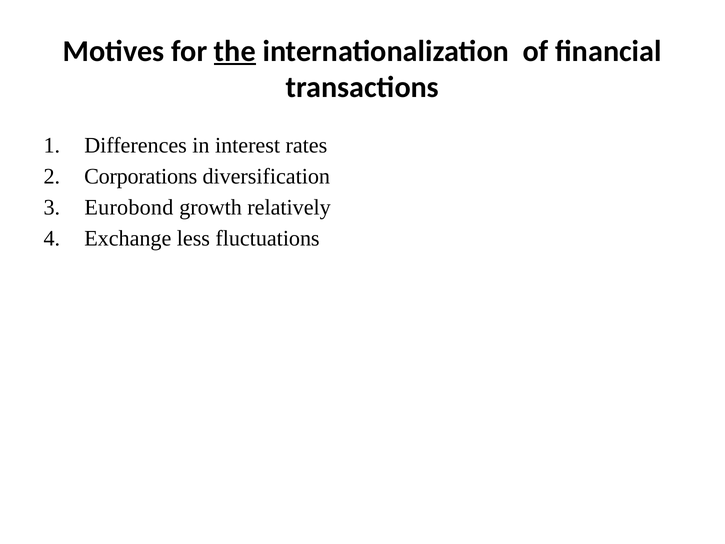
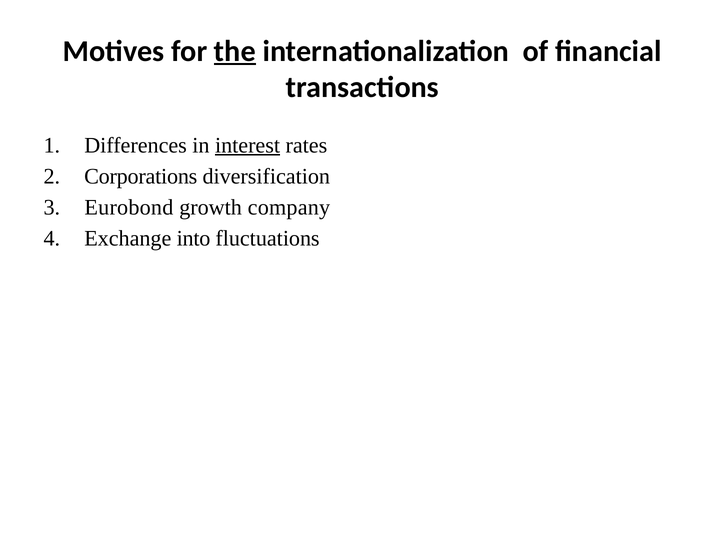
interest underline: none -> present (248, 145)
relatively: relatively -> company (289, 207)
less: less -> into (194, 238)
